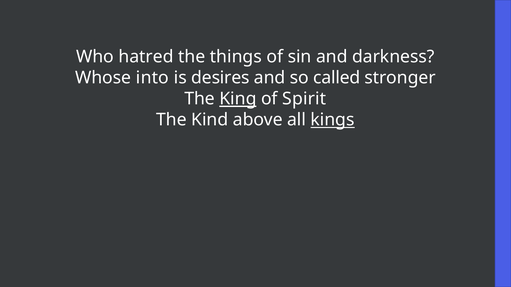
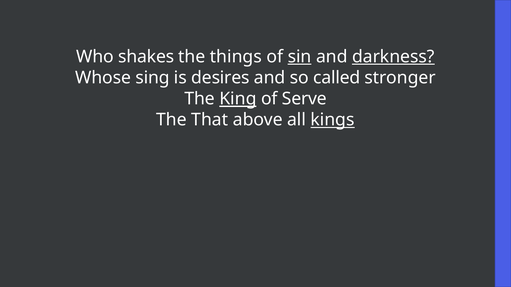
hatred: hatred -> shakes (146, 57)
sin underline: none -> present (300, 57)
darkness underline: none -> present (393, 57)
into: into -> sing (153, 78)
Spirit: Spirit -> Serve (304, 99)
Kind: Kind -> That (210, 120)
